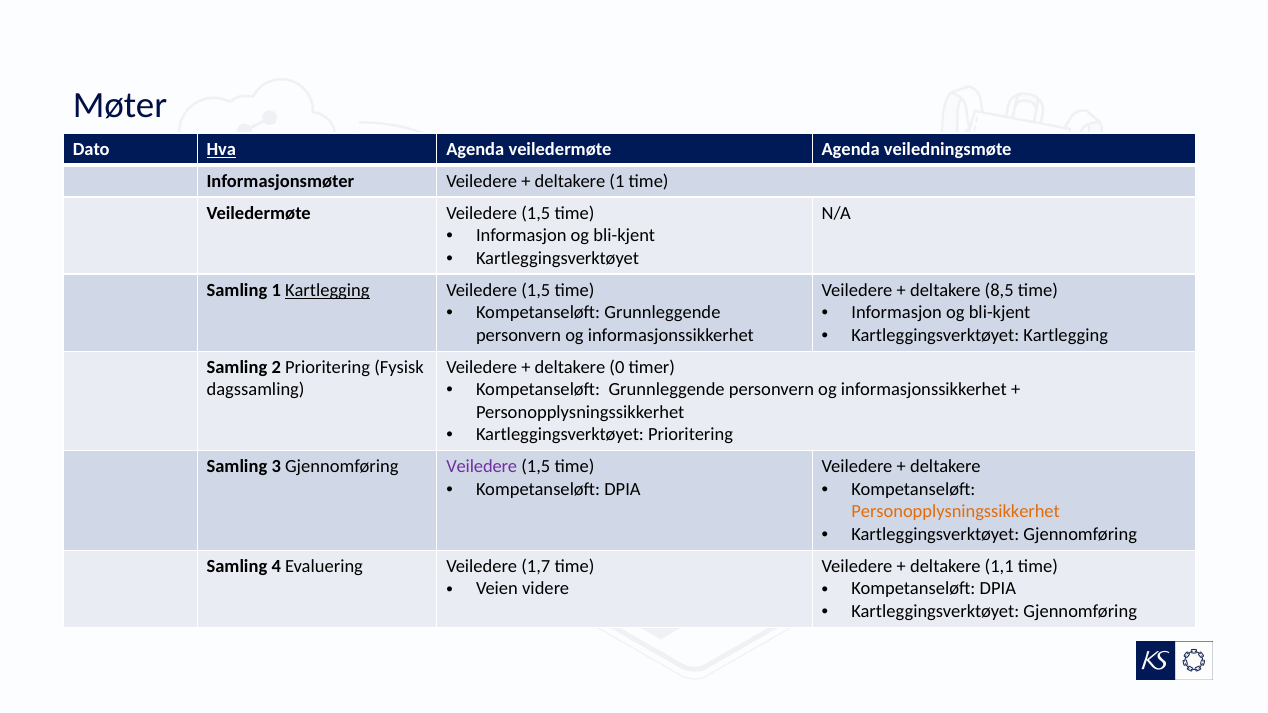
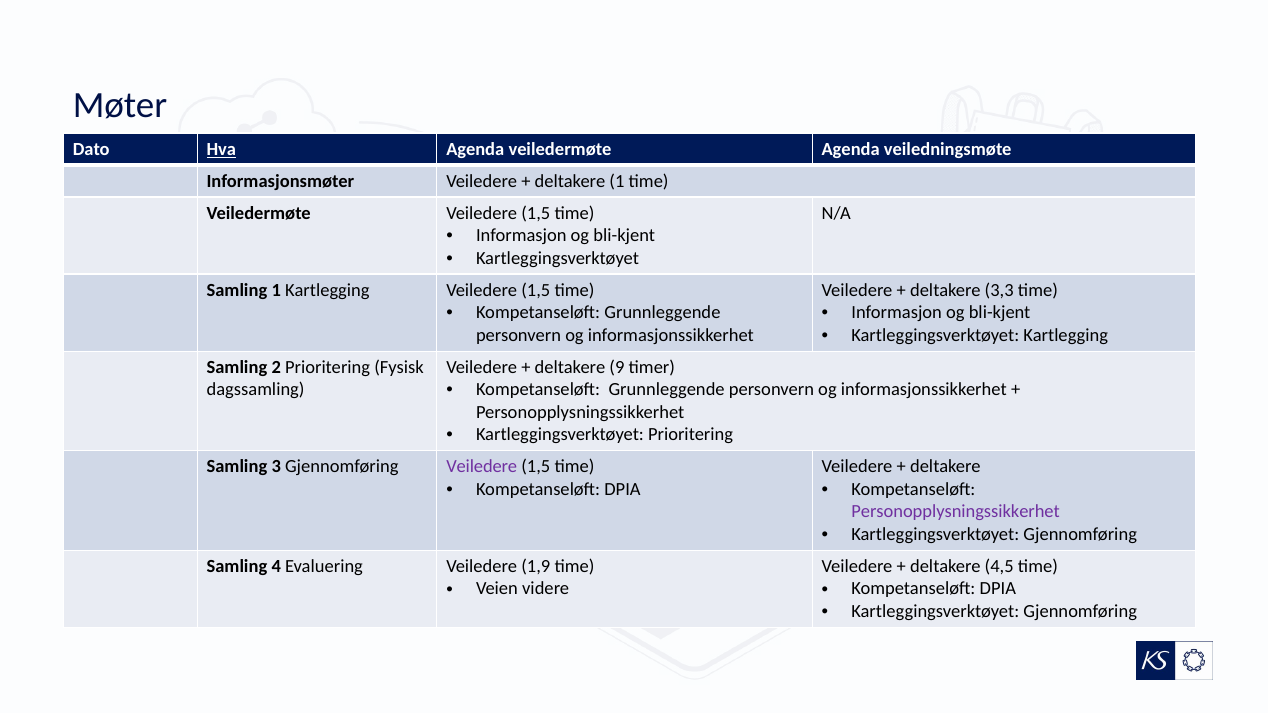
Kartlegging underline: present -> none (327, 290)
8,5: 8,5 -> 3,3 (999, 290)
0: 0 -> 9 (617, 367)
Personopplysningssikkerhet colour: orange -> purple (956, 512)
1,7: 1,7 -> 1,9 (536, 567)
1,1: 1,1 -> 4,5 (999, 567)
